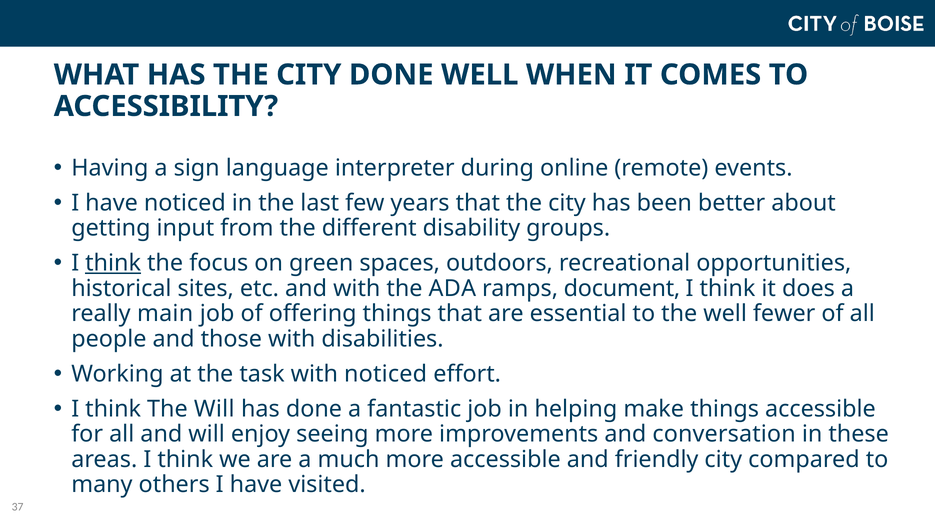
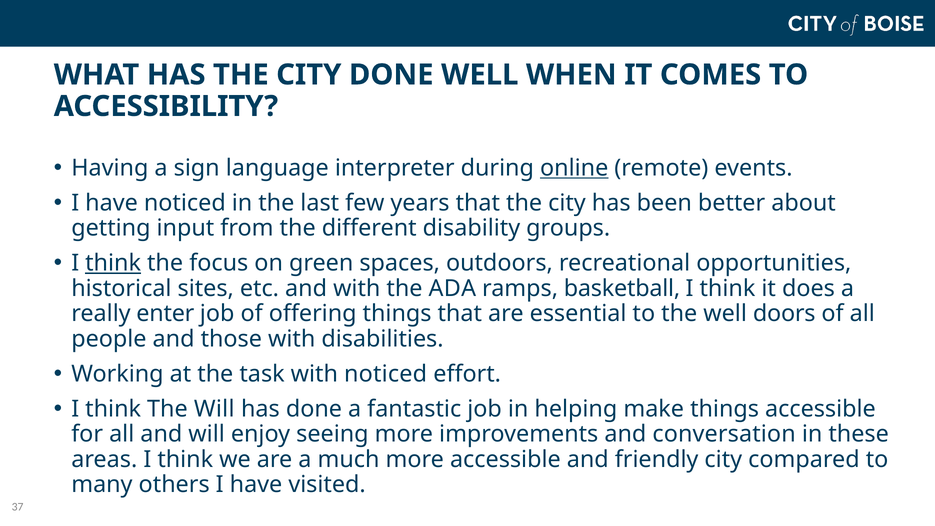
online underline: none -> present (574, 168)
document: document -> basketball (622, 288)
main: main -> enter (165, 314)
fewer: fewer -> doors (784, 314)
